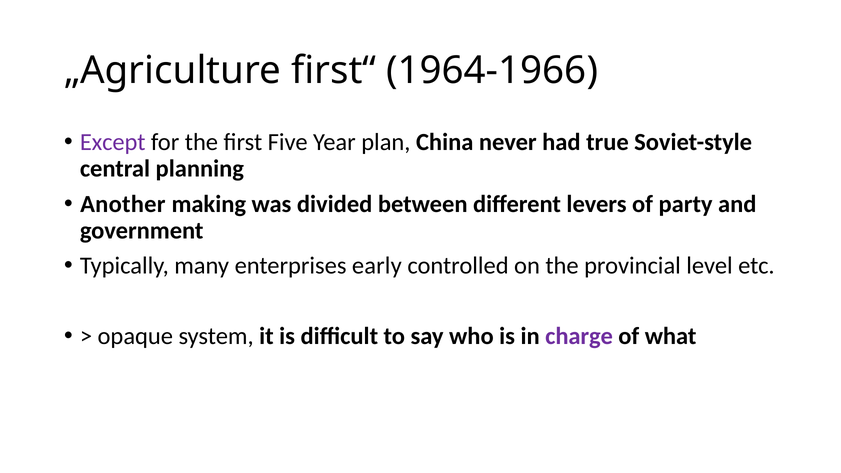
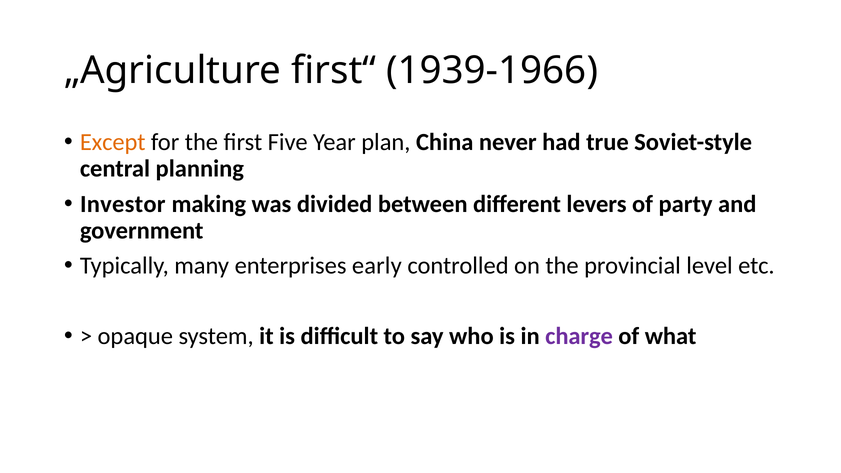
1964-1966: 1964-1966 -> 1939-1966 (492, 71)
Except colour: purple -> orange (113, 142)
Another: Another -> Investor (123, 204)
